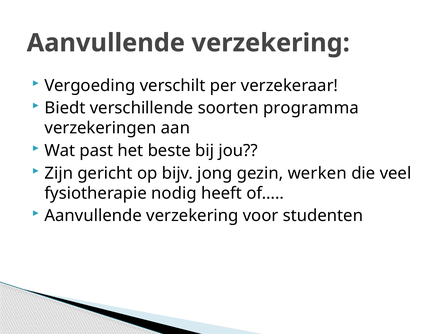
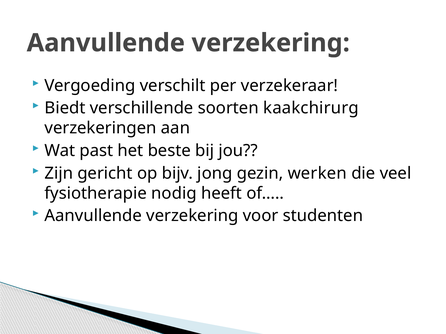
programma: programma -> kaakchirurg (311, 108)
